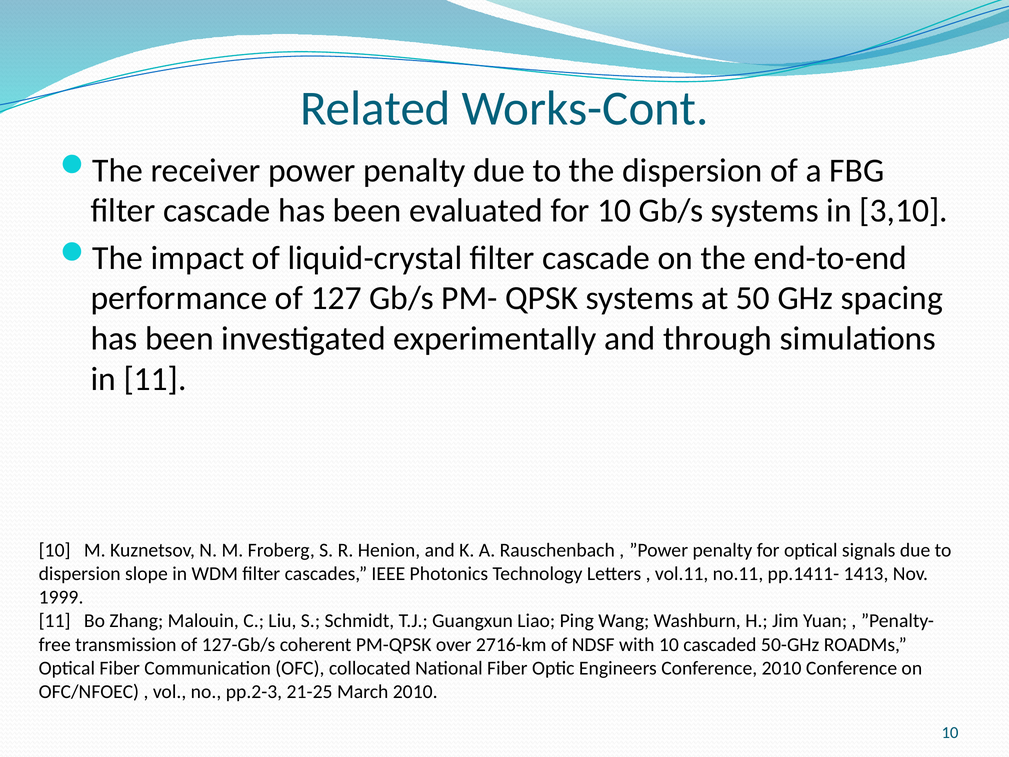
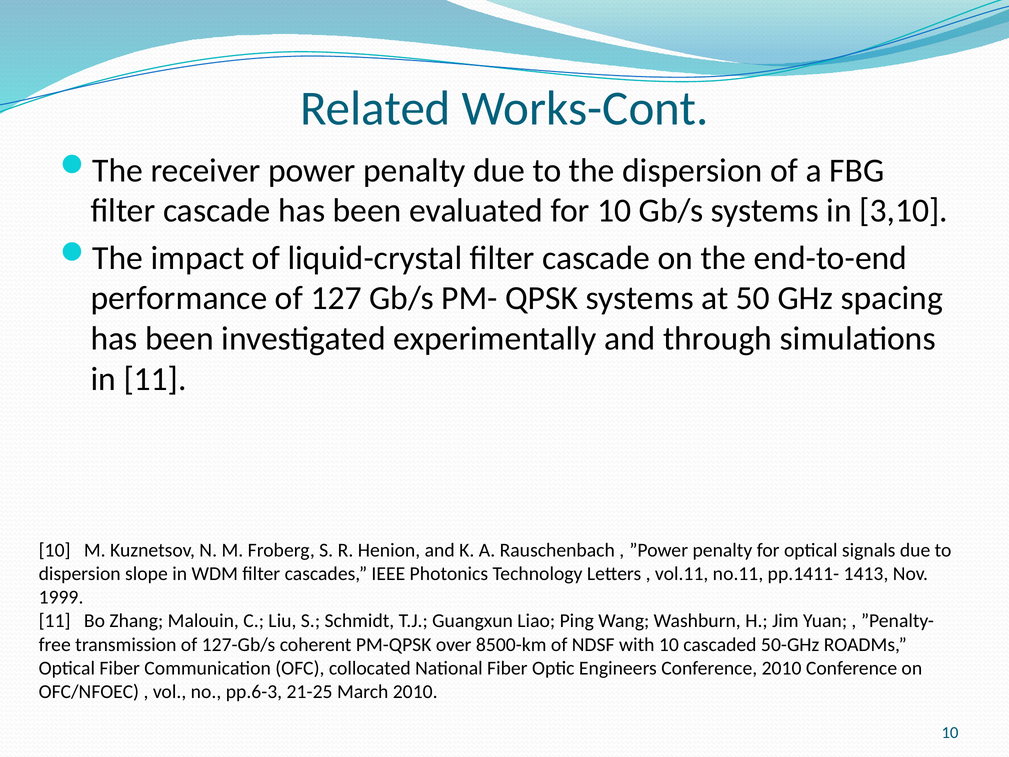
2716-km: 2716-km -> 8500-km (511, 644)
pp.2-3: pp.2-3 -> pp.6-3 (254, 691)
